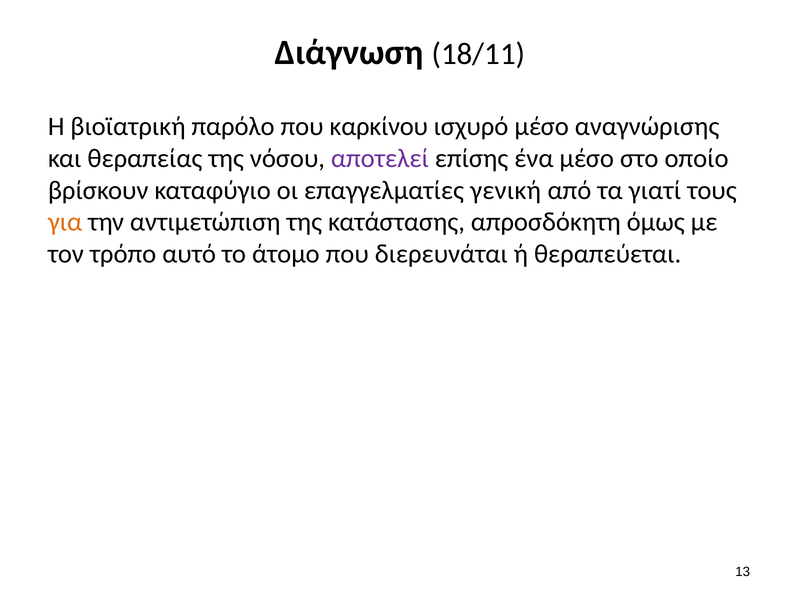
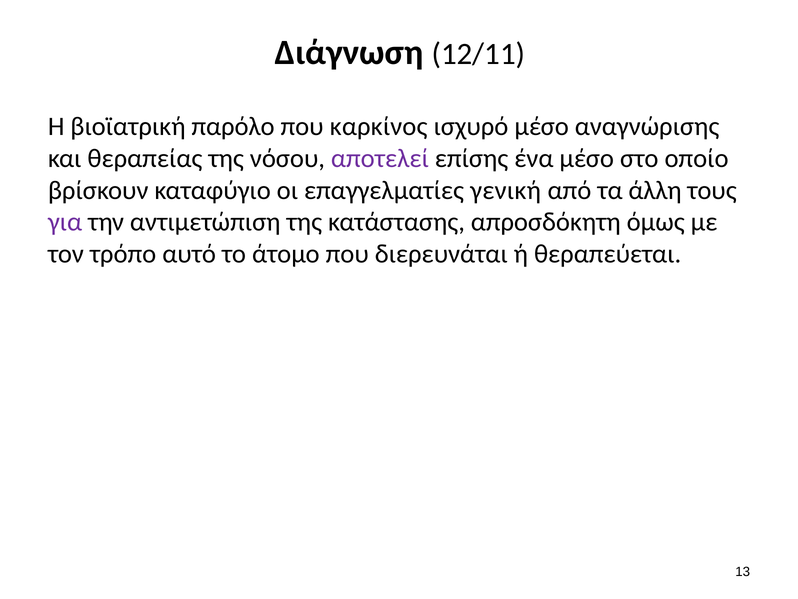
18/11: 18/11 -> 12/11 (478, 54)
καρκίνου: καρκίνου -> καρκίνος (379, 126)
γιατί: γιατί -> άλλη (655, 190)
για colour: orange -> purple (65, 222)
